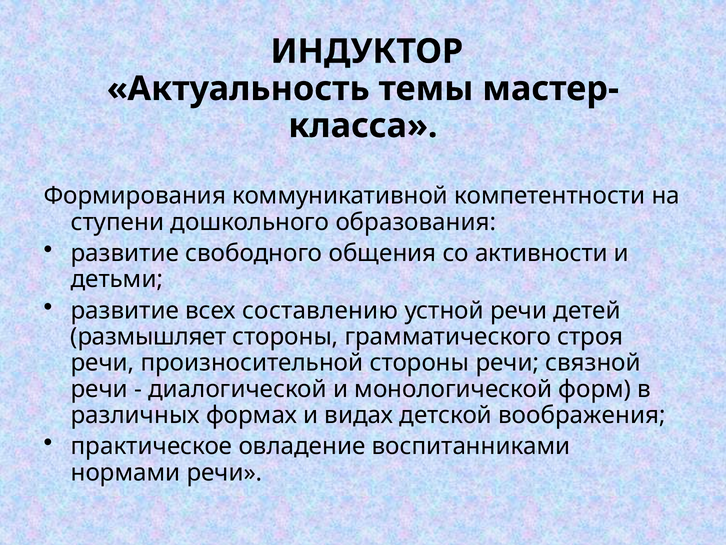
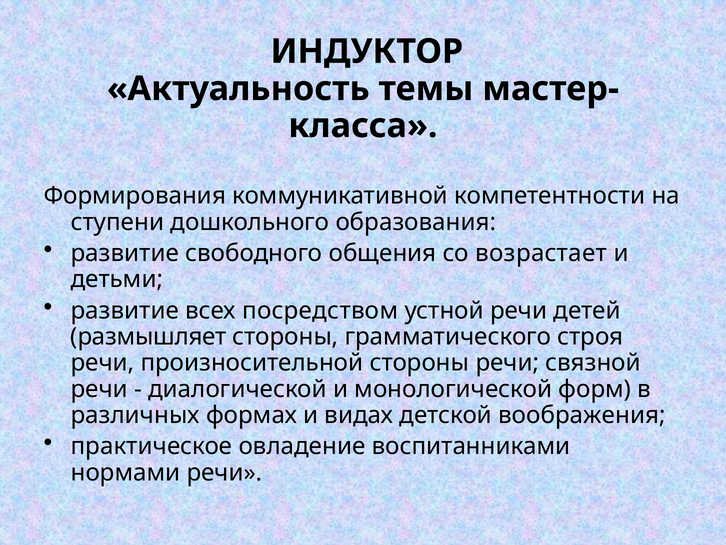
активности: активности -> возрастает (541, 253)
составлению: составлению -> посредством (320, 310)
